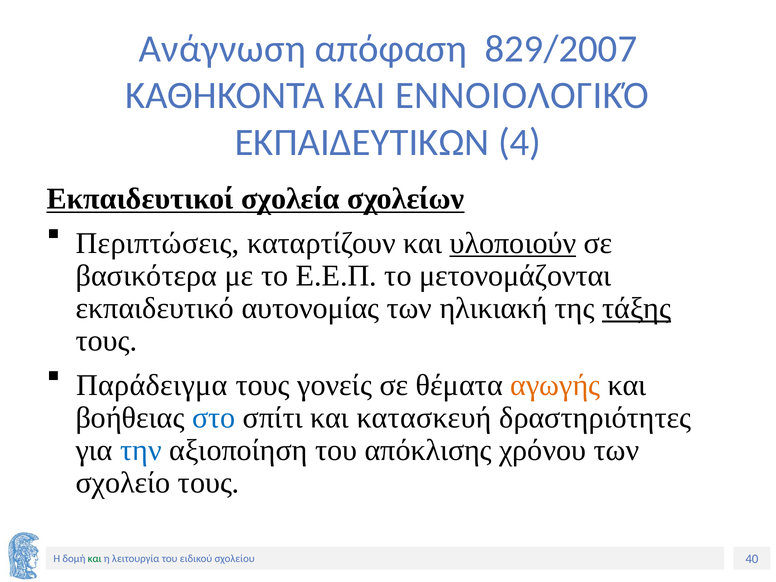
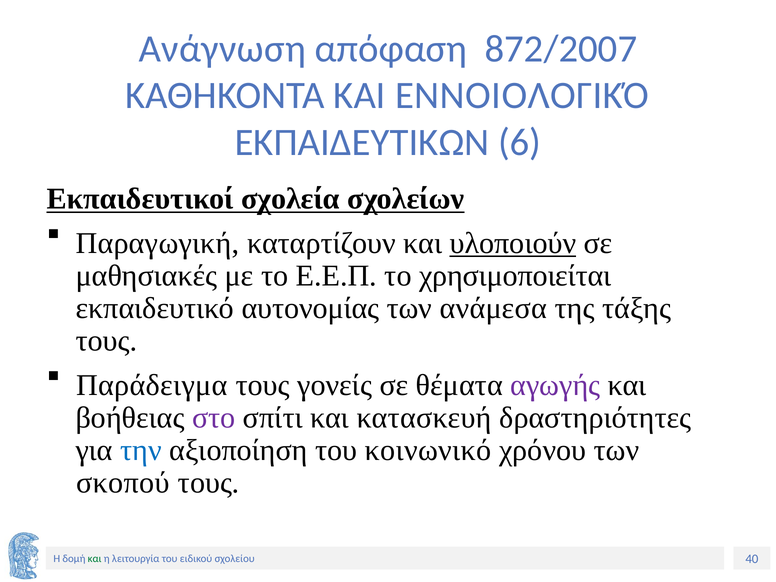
829/2007: 829/2007 -> 872/2007 (561, 49)
4: 4 -> 6 (520, 142)
Περιπτώσεις: Περιπτώσεις -> Παραγωγική (158, 243)
βασικότερα: βασικότερα -> μαθησιακές (146, 276)
μετονομάζονται: μετονομάζονται -> χρησιμοποιείται (515, 276)
ηλικιακή: ηλικιακή -> ανάμεσα (493, 308)
τάξης underline: present -> none (637, 308)
αγωγής colour: orange -> purple (555, 385)
στο colour: blue -> purple (214, 418)
απόκλισης: απόκλισης -> κοινωνικό (428, 450)
σχολείο: σχολείο -> σκοπού (123, 483)
